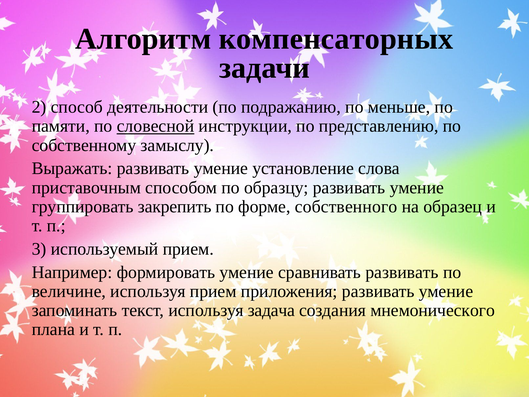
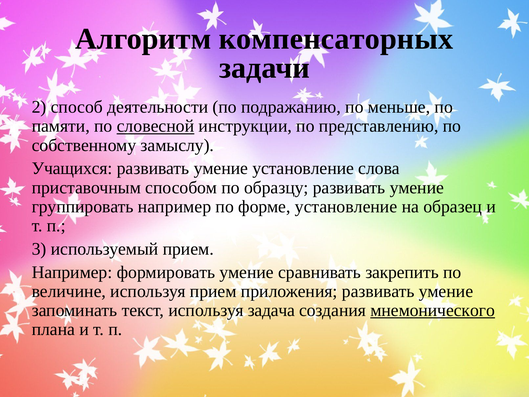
Выражать: Выражать -> Учащихся (72, 168)
группировать закрепить: закрепить -> например (175, 206)
форме собственного: собственного -> установление (346, 206)
сравнивать развивать: развивать -> закрепить (402, 272)
мнемонического underline: none -> present (433, 310)
